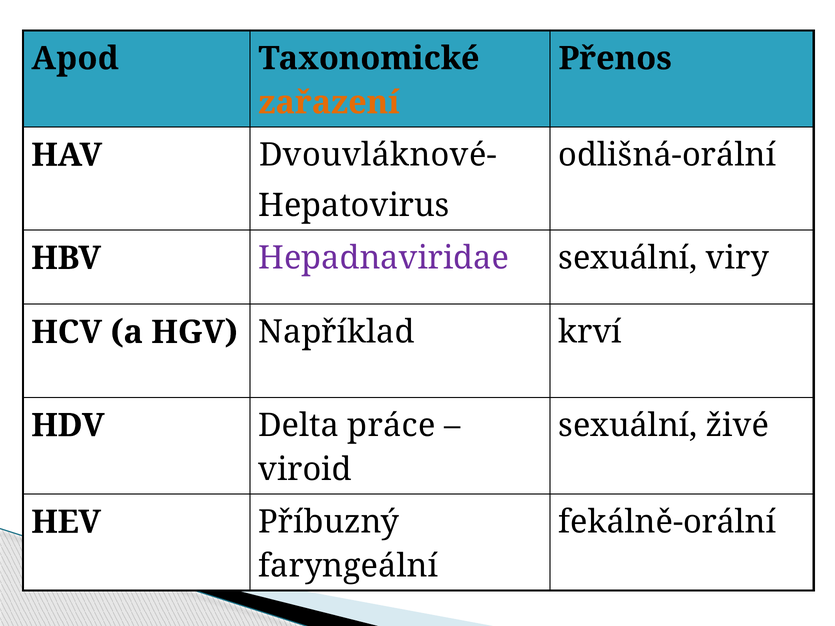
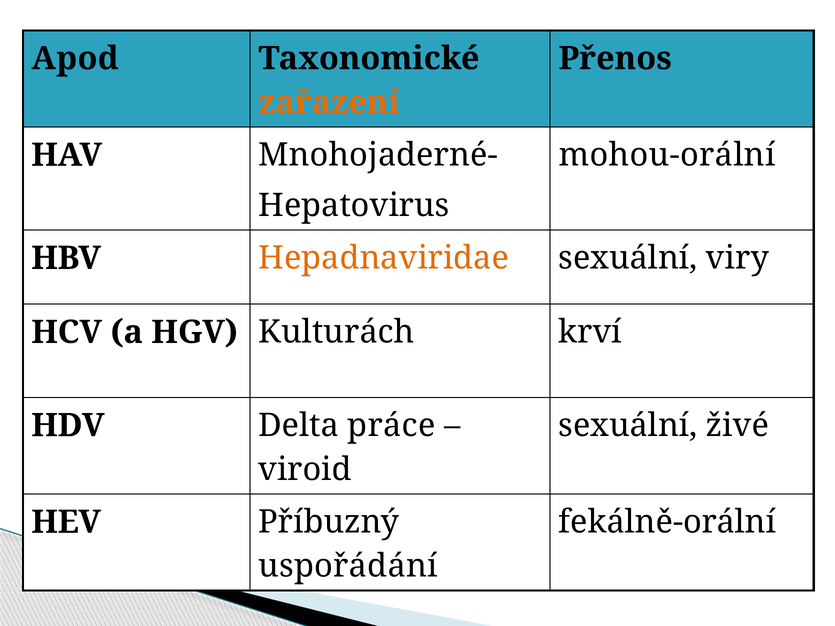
Dvouvláknové-: Dvouvláknové- -> Mnohojaderné- (378, 155)
odlišná-orální: odlišná-orální -> mohou-orální (667, 155)
Hepadnaviridae colour: purple -> orange (384, 258)
Například: Například -> Kulturách (336, 332)
faryngeální: faryngeální -> uspořádání (348, 566)
